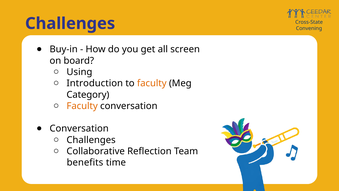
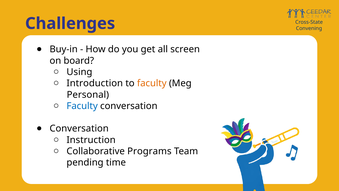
Category: Category -> Personal (88, 95)
Faculty colour: orange -> blue (82, 106)
Challenges: Challenges -> Instruction (91, 140)
Reflection: Reflection -> Programs (149, 151)
benefits: benefits -> pending (85, 162)
